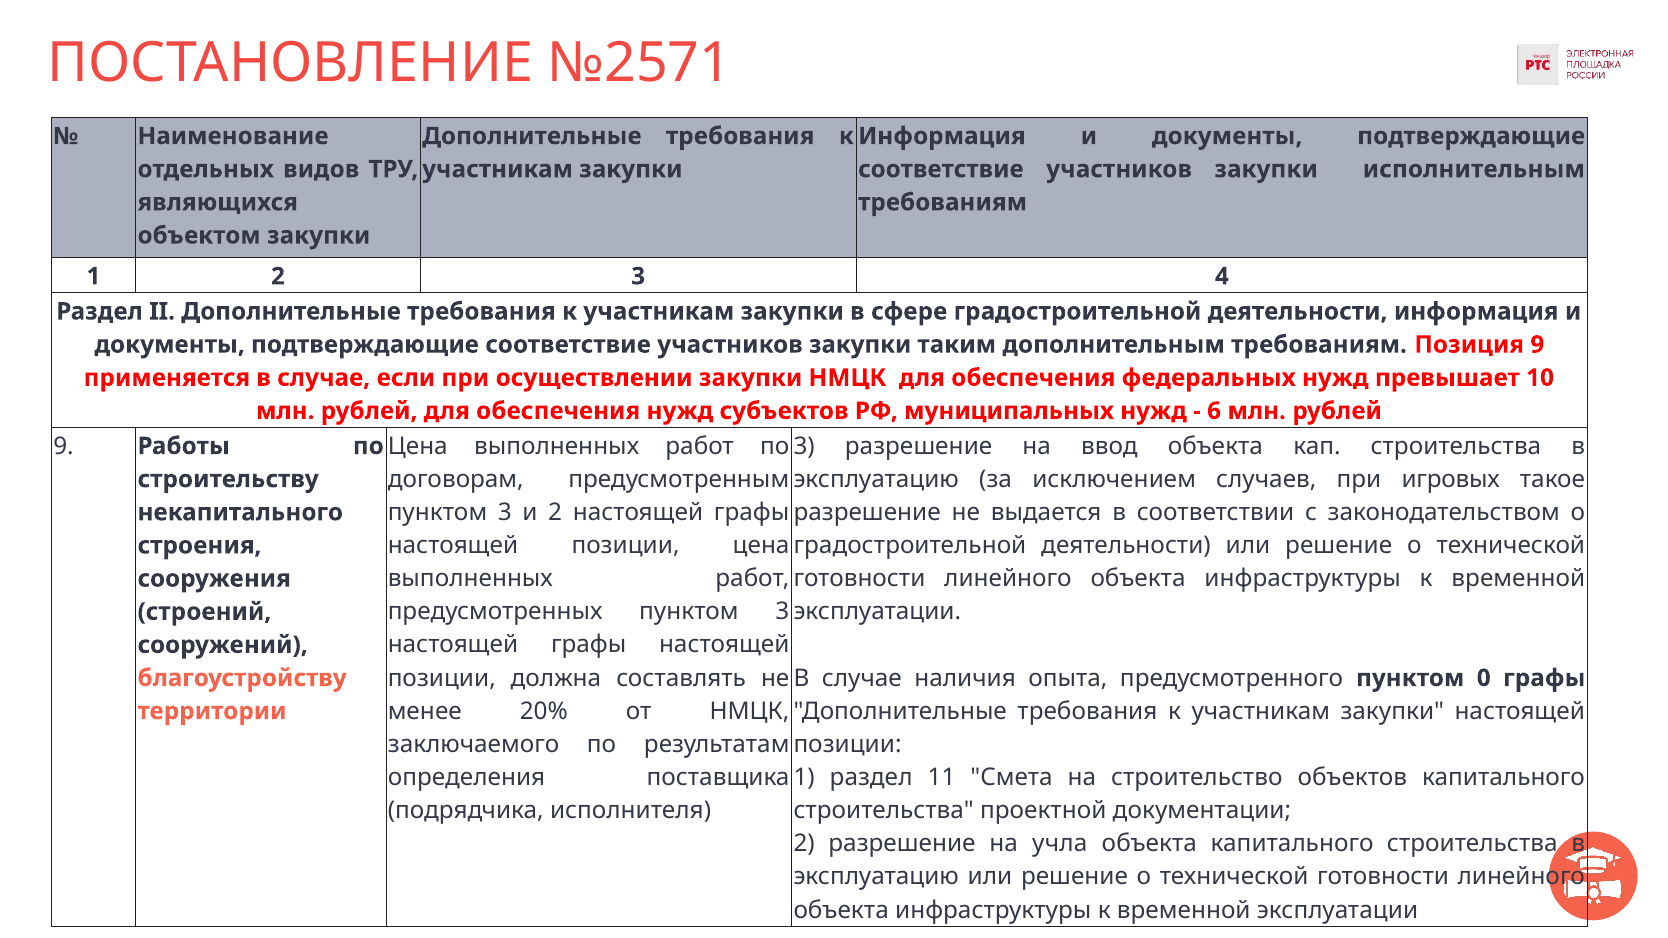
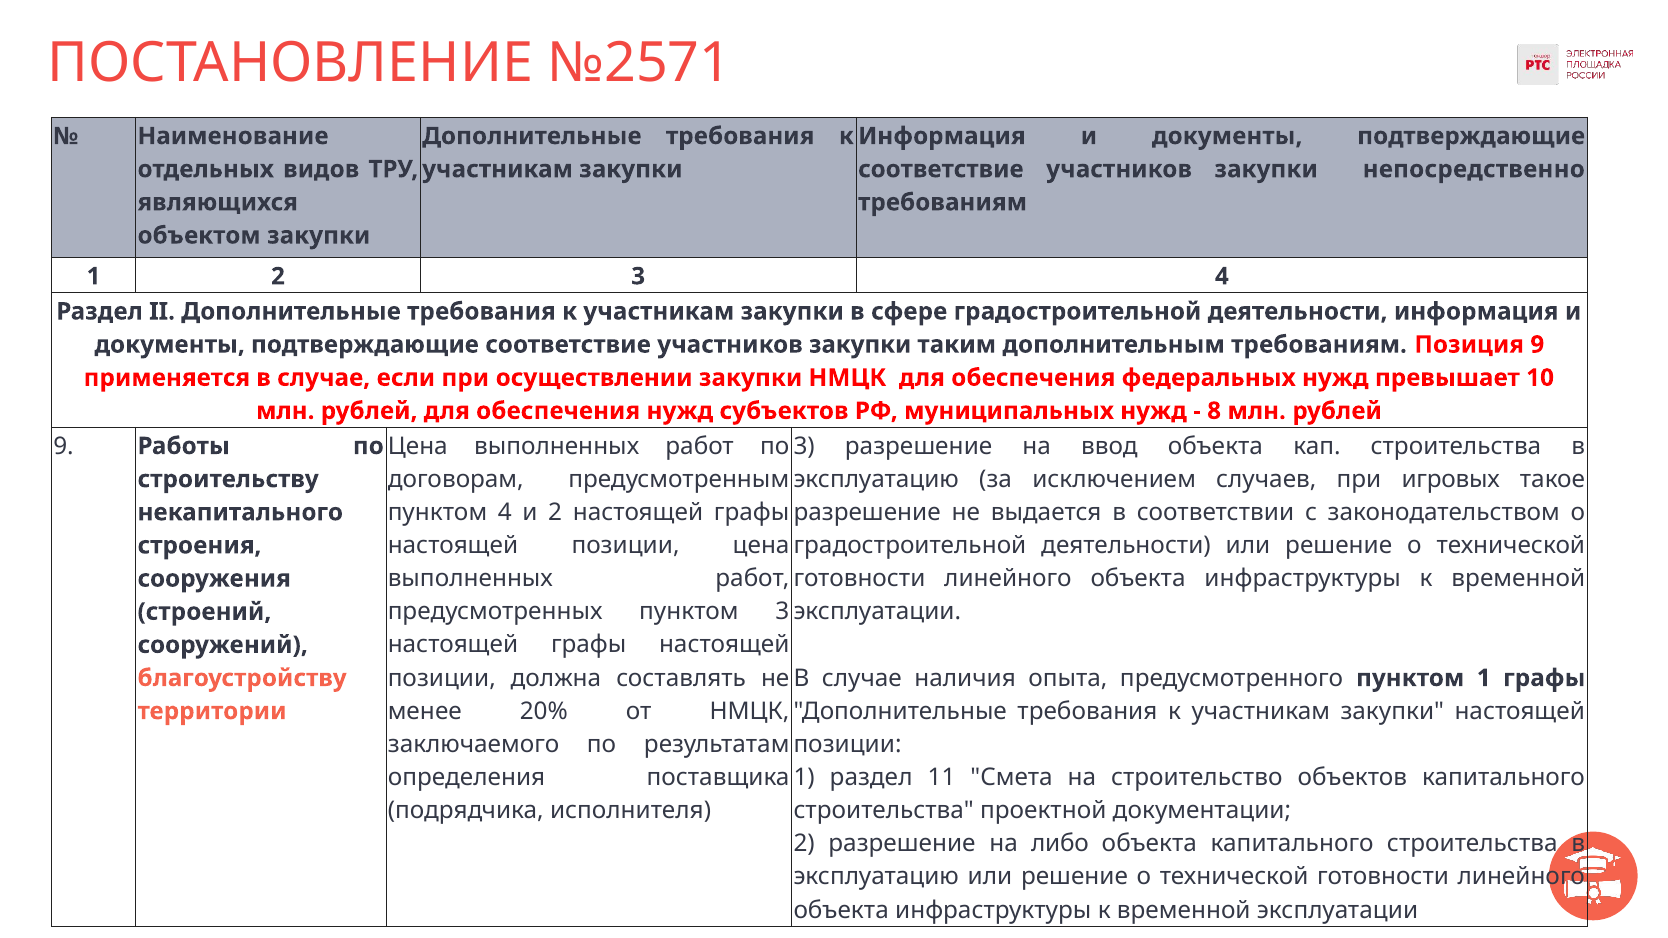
исполнительным: исполнительным -> непосредственно (1474, 169)
6: 6 -> 8 (1214, 411)
3: 3 -> 4 (505, 512)
пунктом 0: 0 -> 1 (1484, 678)
учла: учла -> либо (1060, 844)
